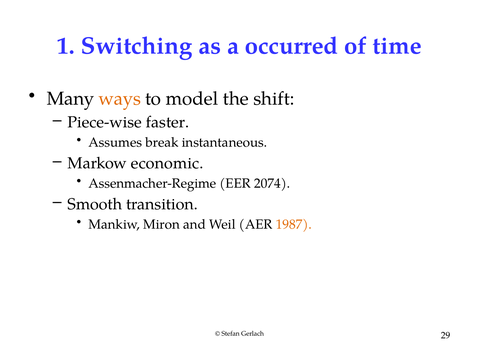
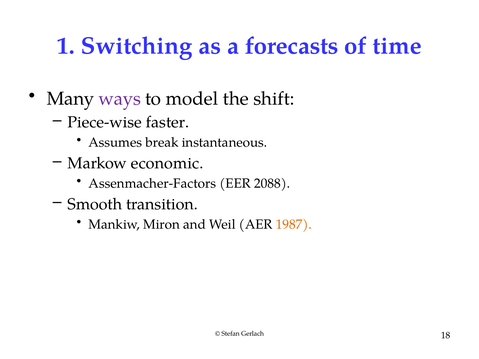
occurred: occurred -> forecasts (292, 46)
ways colour: orange -> purple (120, 99)
Assenmacher-Regime: Assenmacher-Regime -> Assenmacher-Factors (152, 183)
2074: 2074 -> 2088 (272, 183)
29: 29 -> 18 (446, 336)
